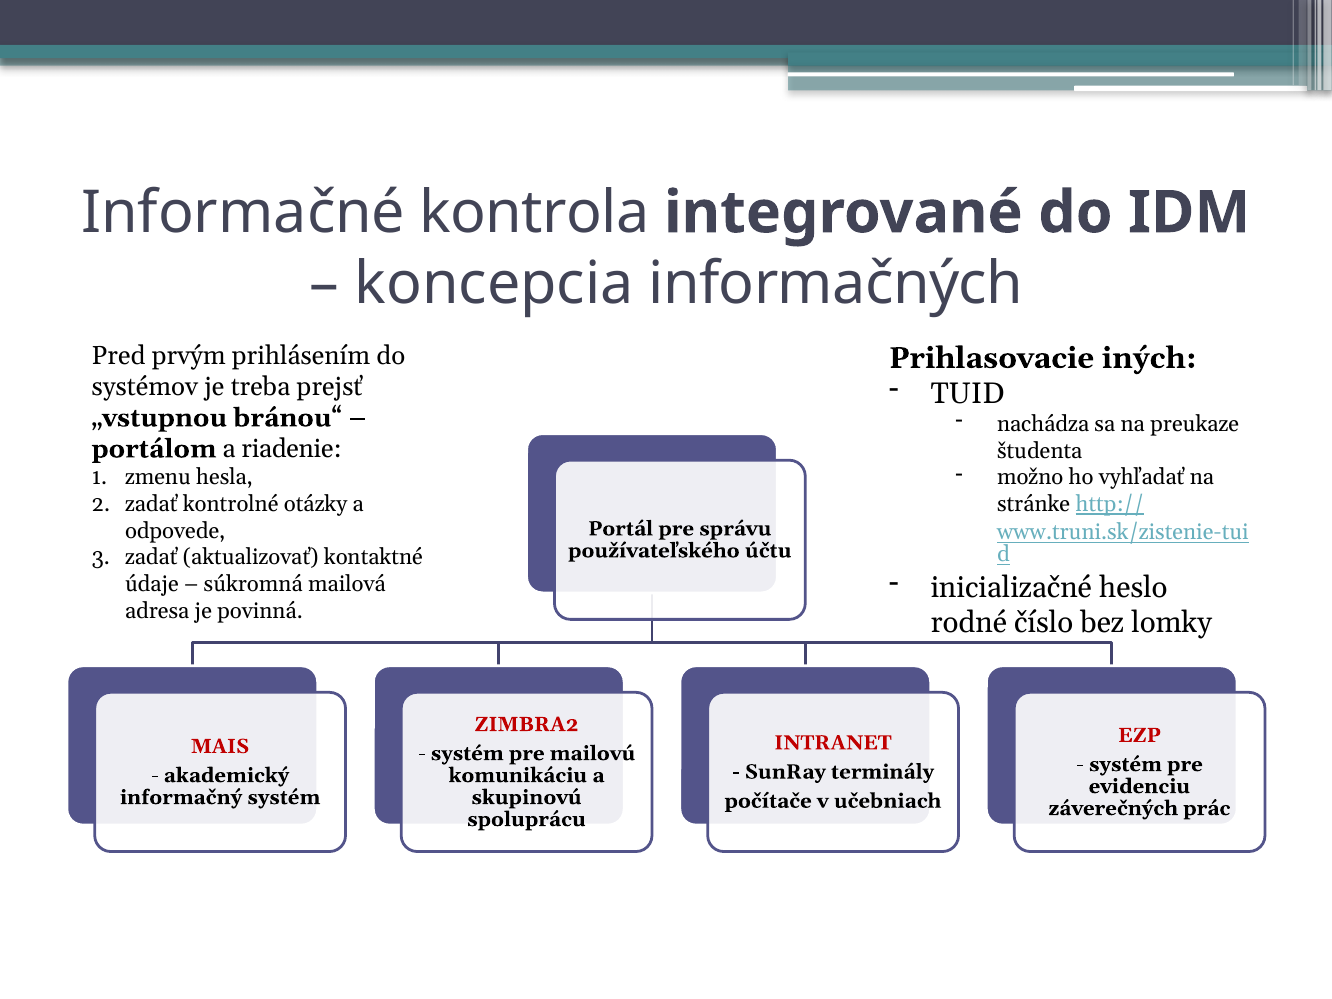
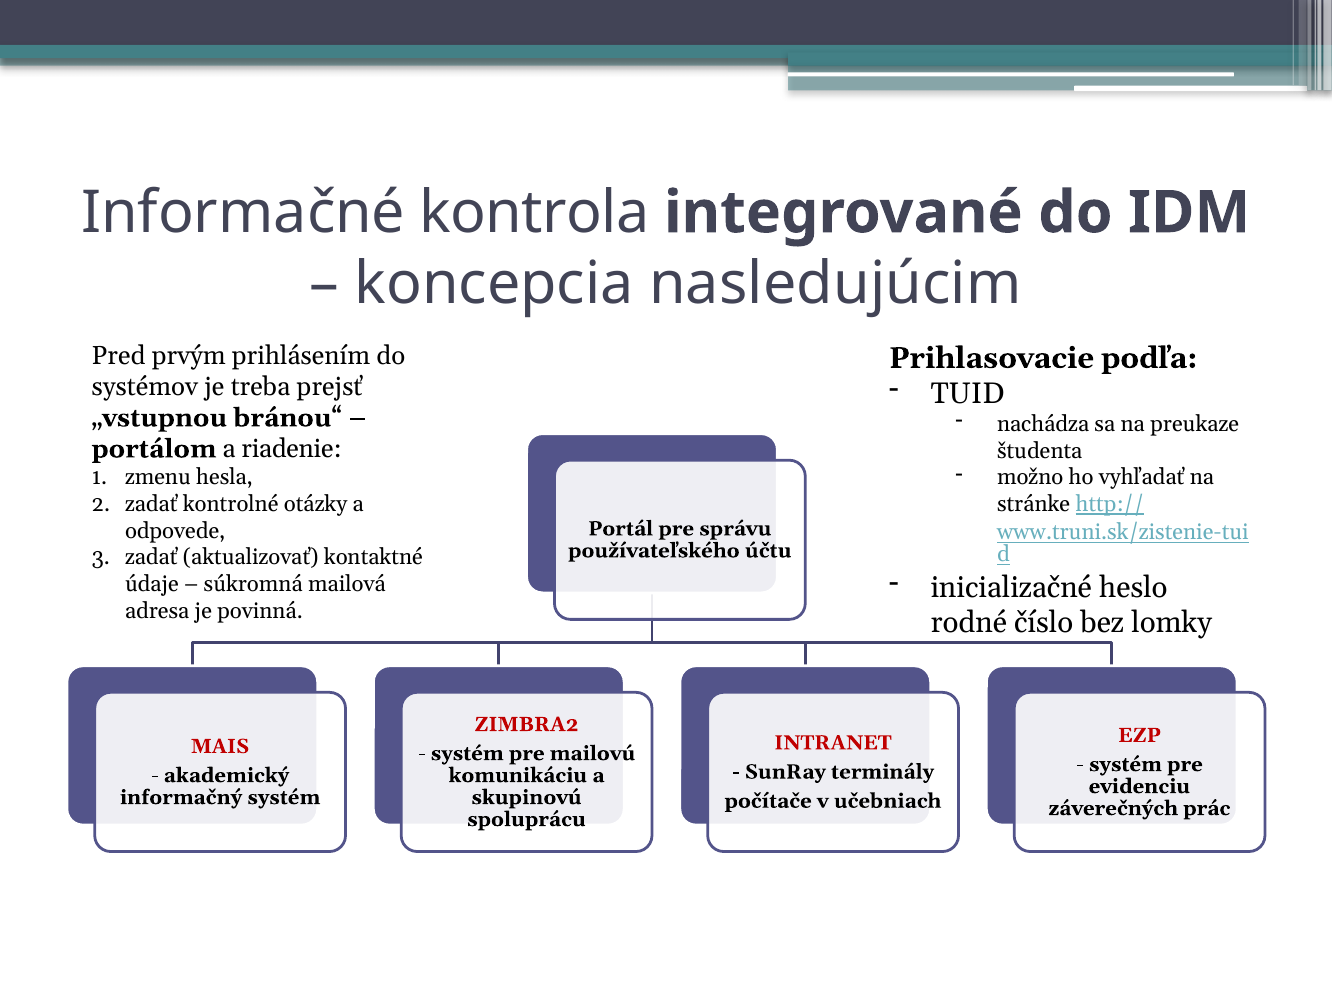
informačných: informačných -> nasledujúcim (835, 284)
iných: iných -> podľa (1149, 358)
